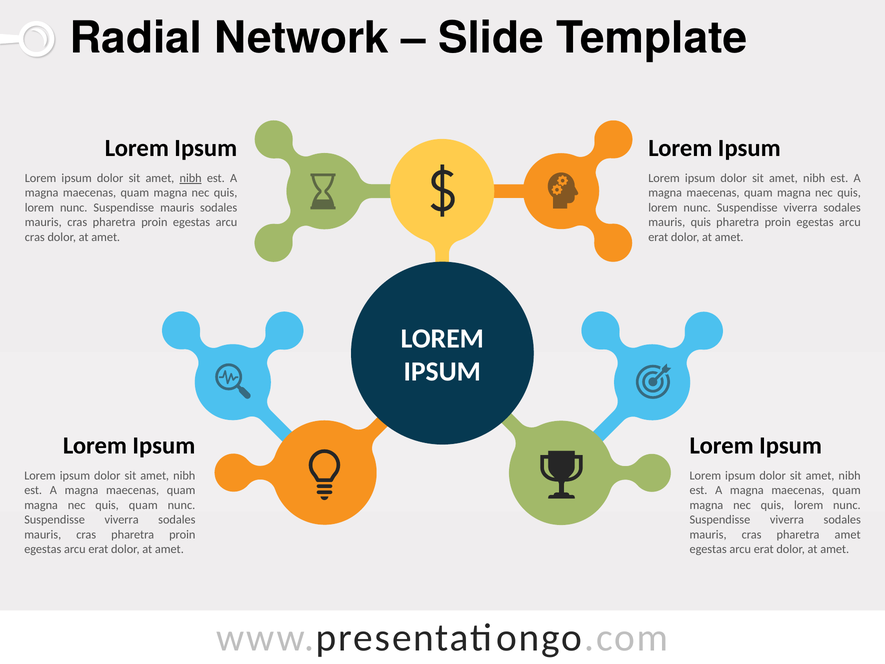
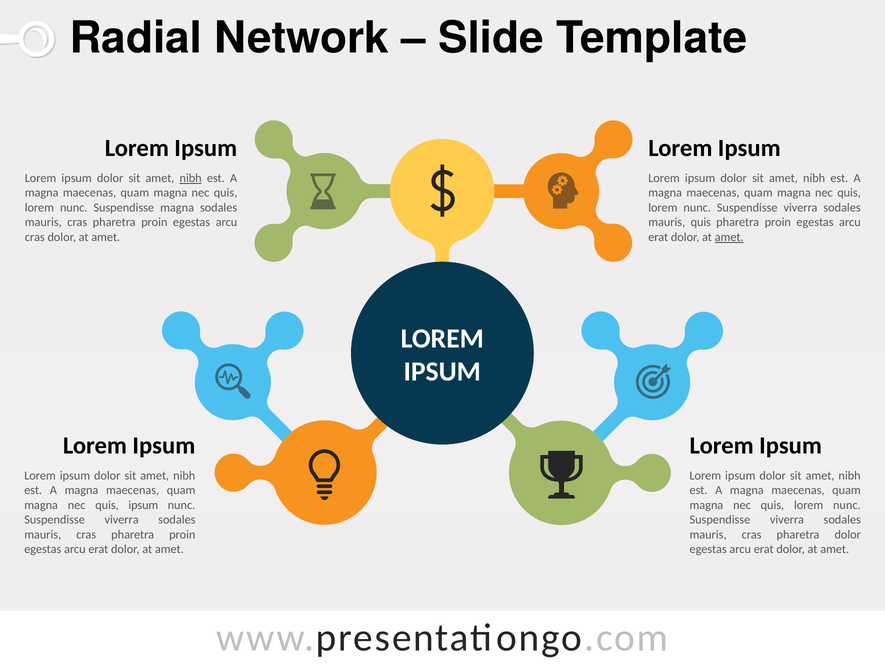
Suspendisse mauris: mauris -> magna (177, 208)
amet underline: none -> present (729, 237)
quis quam: quam -> ipsum (143, 505)
pharetra amet: amet -> dolor (848, 534)
